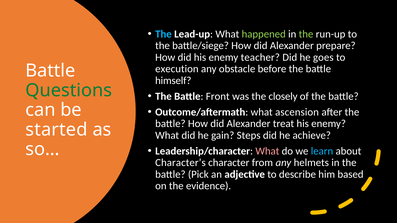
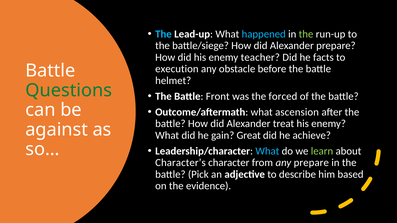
happened colour: light green -> light blue (264, 34)
goes: goes -> facts (323, 57)
himself: himself -> helmet (173, 81)
closely: closely -> forced (283, 96)
started: started -> against (57, 130)
Steps: Steps -> Great (249, 135)
What colour: pink -> light blue (267, 151)
learn colour: light blue -> light green (322, 151)
any helmets: helmets -> prepare (311, 163)
